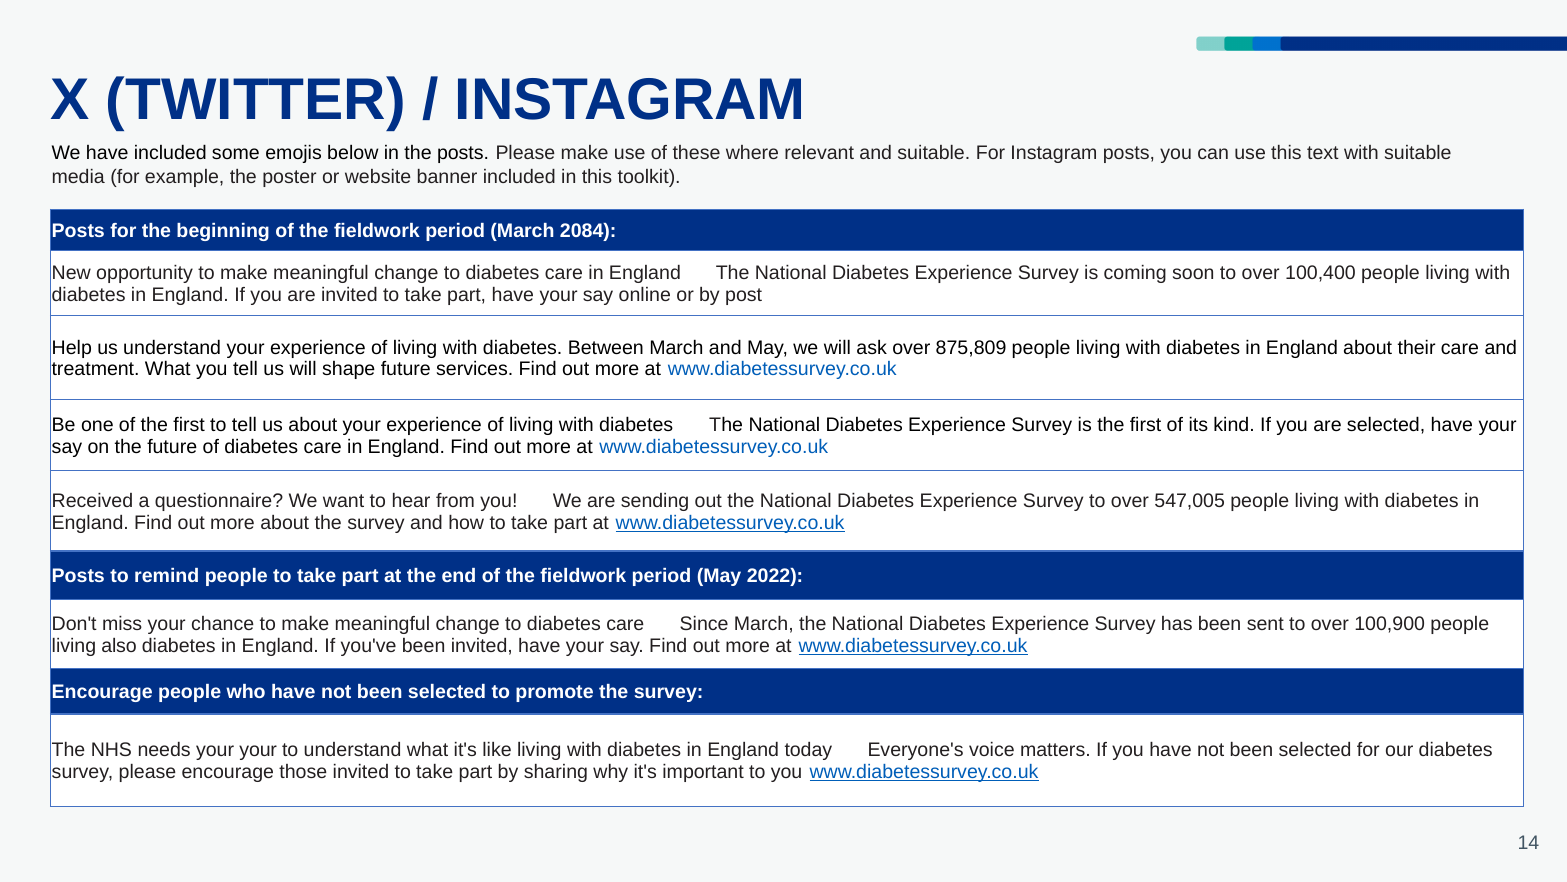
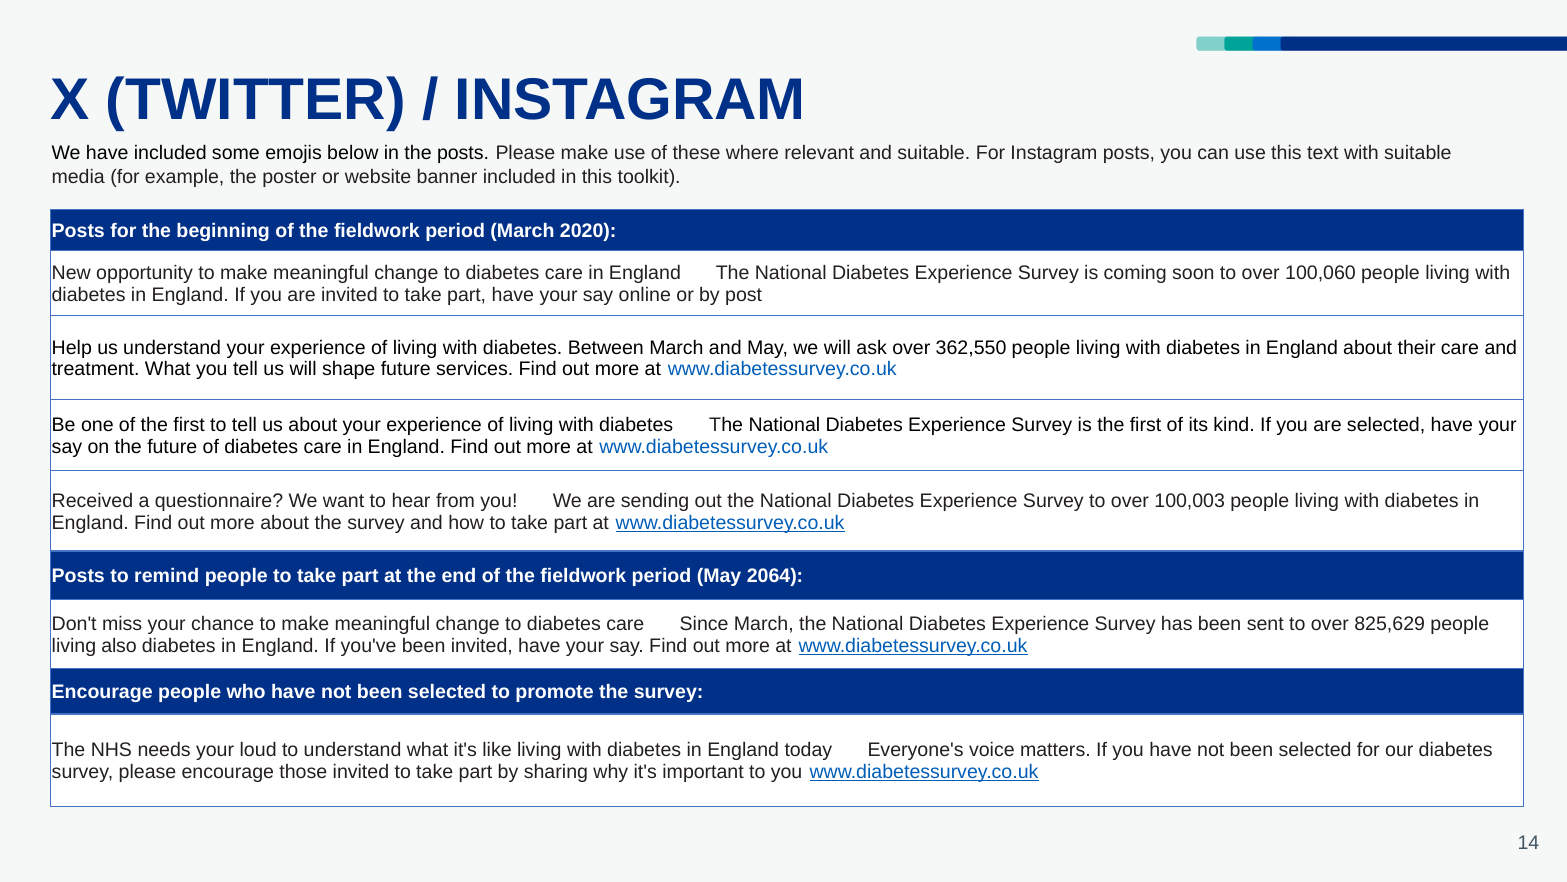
2084: 2084 -> 2020 (588, 231)
100,400: 100,400 -> 100,060 (1320, 273)
875,809: 875,809 -> 362,550 (971, 347)
547,005: 547,005 -> 100,003 (1190, 500)
2022: 2022 -> 2064 (775, 576)
100,900: 100,900 -> 825,629 (1390, 624)
your your: your -> loud (258, 750)
